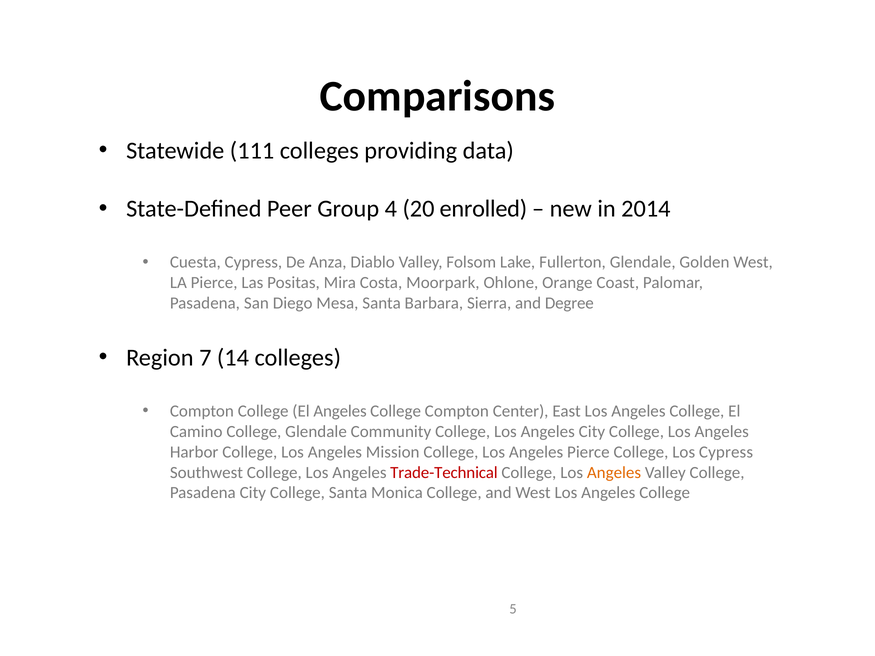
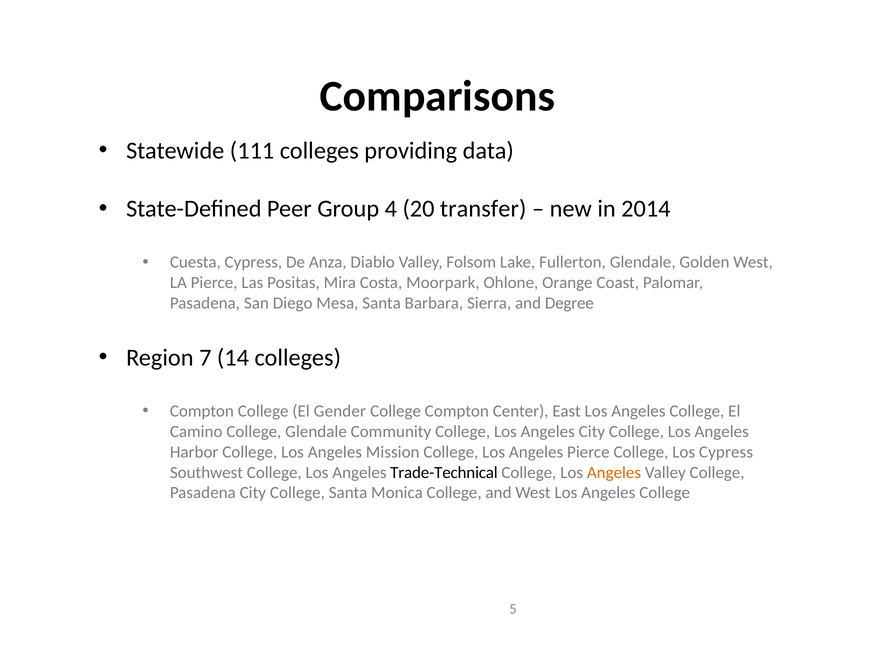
enrolled: enrolled -> transfer (483, 209)
El Angeles: Angeles -> Gender (340, 411)
Trade-Technical colour: red -> black (444, 473)
